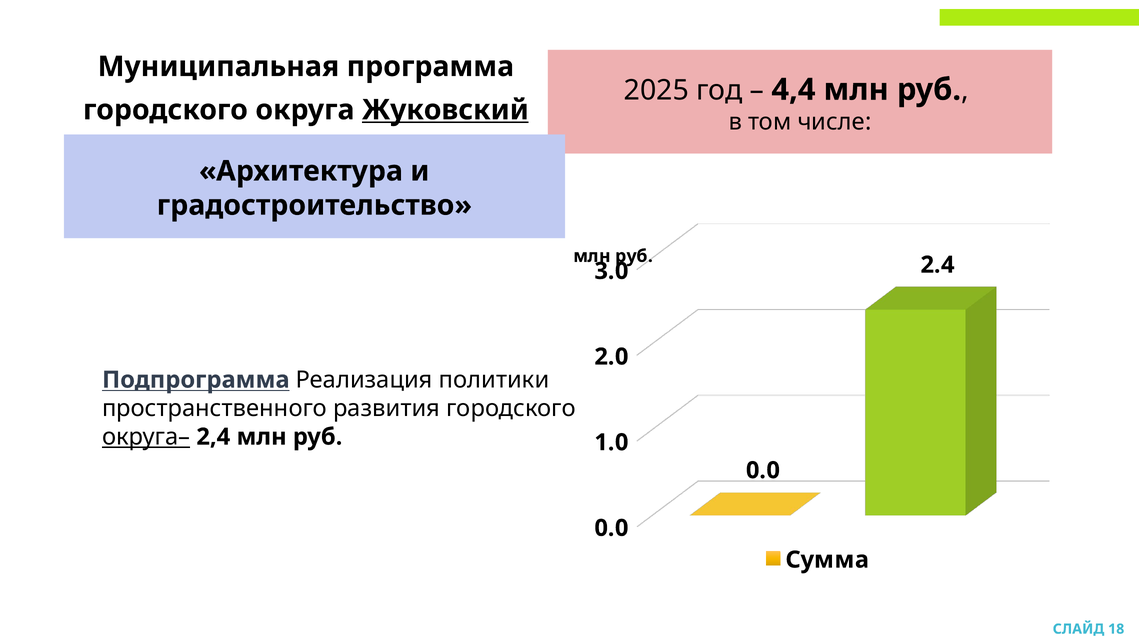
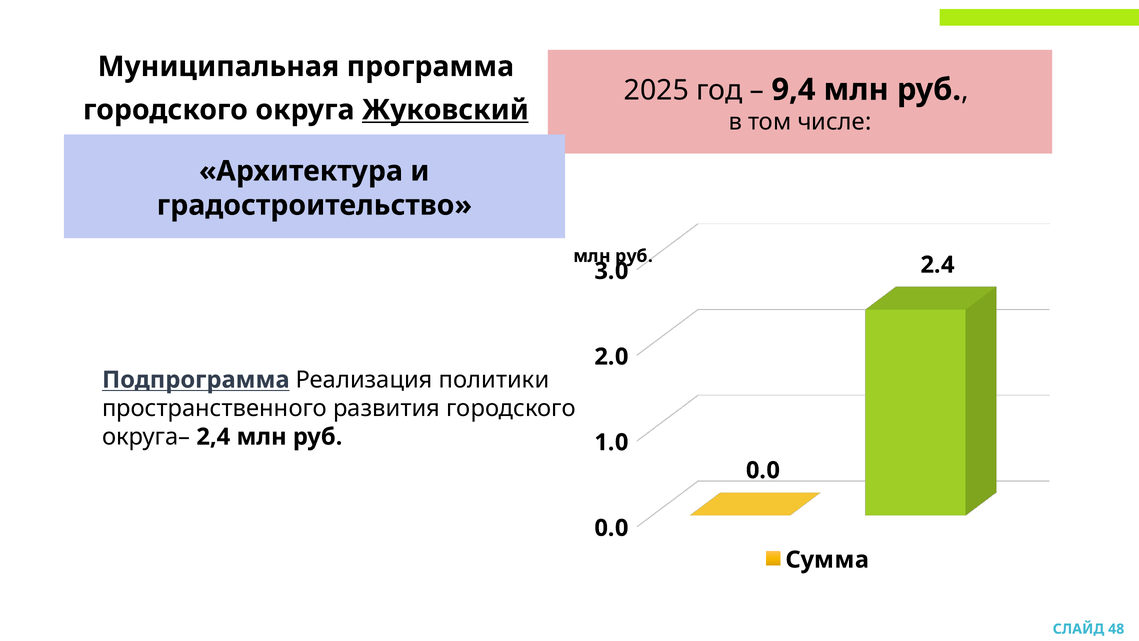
4,4: 4,4 -> 9,4 (793, 90)
округа– underline: present -> none (146, 437)
18: 18 -> 48 (1116, 629)
